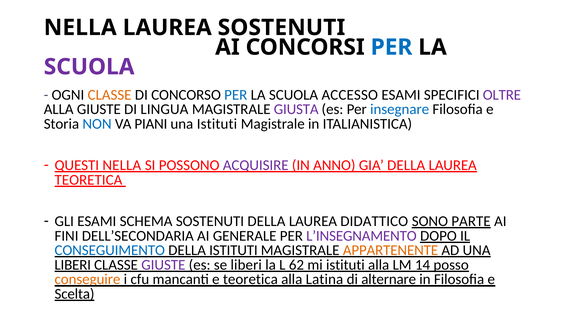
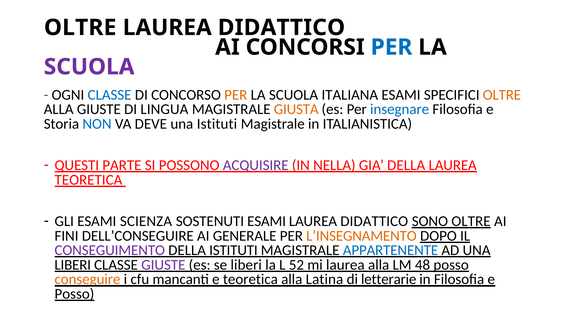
NELLA: NELLA -> OLTRE (80, 28)
SOSTENUTI: SOSTENUTI -> DIDATTICO (281, 28)
CLASSE colour: orange -> blue (110, 95)
PER colour: blue -> orange (236, 95)
ACCESSO: ACCESSO -> ITALIANA (350, 95)
OLTRE colour: purple -> orange (502, 95)
GIUSTA colour: purple -> orange (296, 109)
PIANI: PIANI -> DEVE (151, 124)
QUESTI NELLA: NELLA -> PARTE (122, 165)
ANNO: ANNO -> NELLA (334, 165)
SCHEMA: SCHEMA -> SCIENZA (146, 221)
SOSTENUTI DELLA: DELLA -> ESAMI (267, 221)
SONO PARTE: PARTE -> OLTRE (471, 221)
DELL’SECONDARIA: DELL’SECONDARIA -> DELL’CONSEGUIRE (138, 236)
L’INSEGNAMENTO colour: purple -> orange (361, 236)
CONSEGUIMENTO colour: blue -> purple (110, 250)
APPARTENENTE colour: orange -> blue (391, 250)
62: 62 -> 52 (296, 265)
mi istituti: istituti -> laurea (345, 265)
14: 14 -> 48 (423, 265)
alternare: alternare -> letterarie (389, 279)
Scelta: Scelta -> Posso (74, 294)
